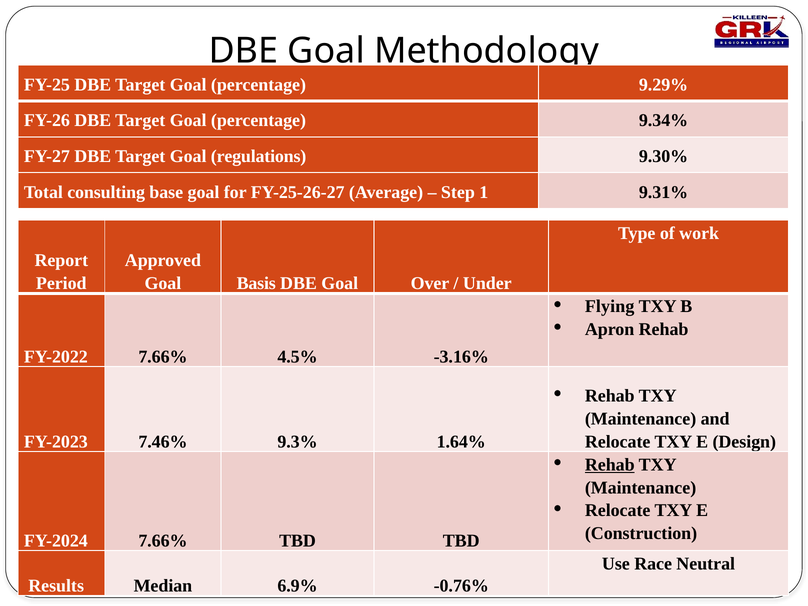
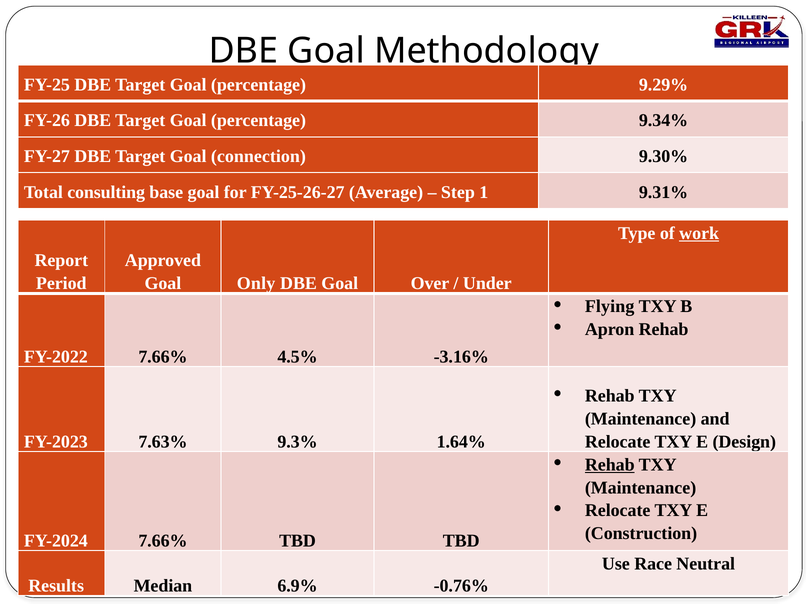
regulations: regulations -> connection (258, 156)
work underline: none -> present (699, 233)
Basis: Basis -> Only (256, 283)
7.46%: 7.46% -> 7.63% (163, 442)
